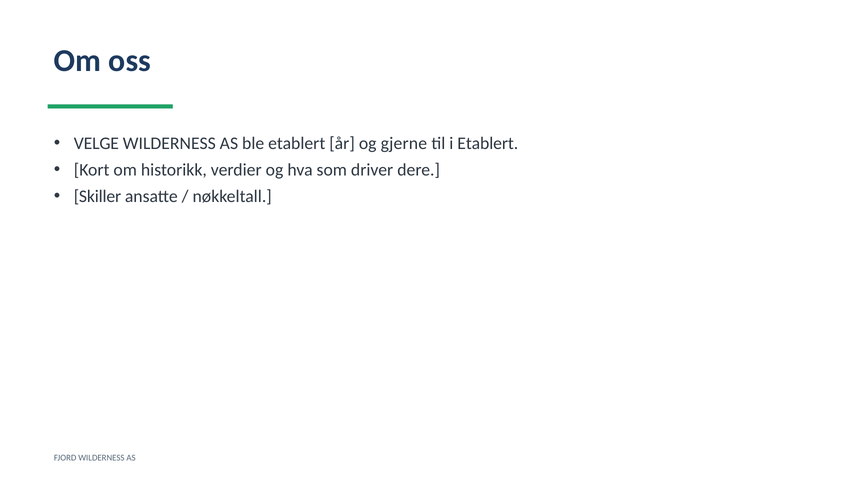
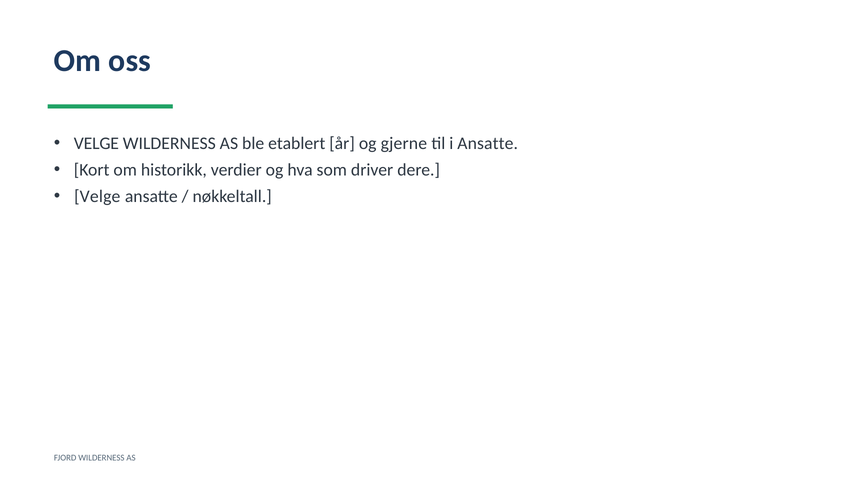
i Etablert: Etablert -> Ansatte (488, 144)
Skiller: Skiller -> Velge (97, 197)
